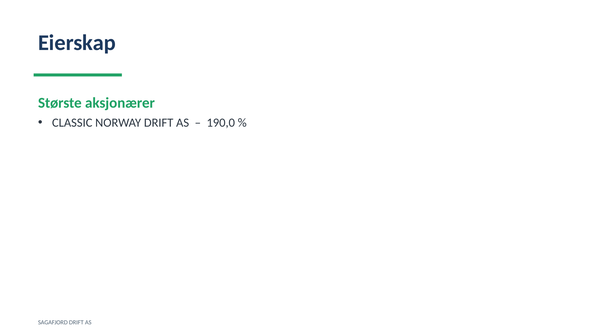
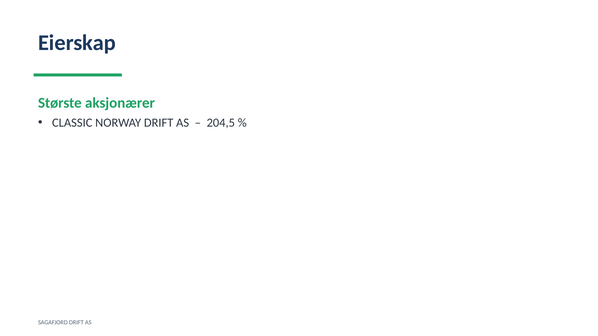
190,0: 190,0 -> 204,5 (221, 123)
